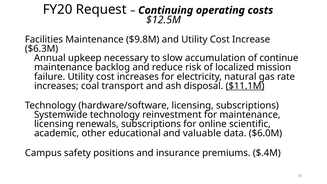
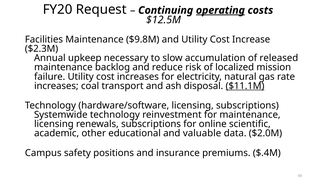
operating underline: none -> present (220, 10)
$6.3M: $6.3M -> $2.3M (42, 49)
continue: continue -> released (279, 58)
$6.0M: $6.0M -> $2.0M (265, 133)
